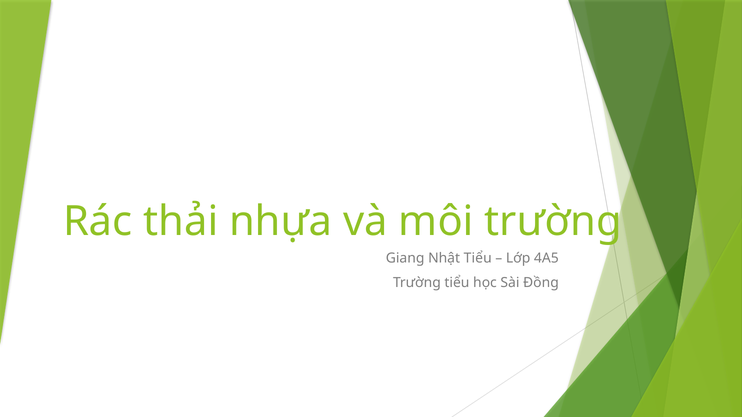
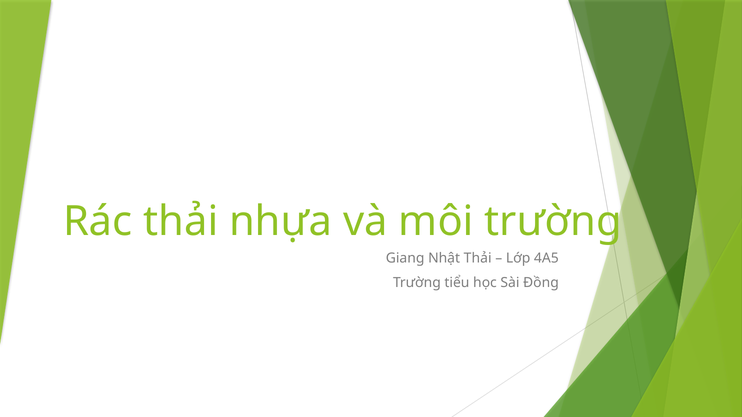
Nhật Tiểu: Tiểu -> Thải (478, 259)
